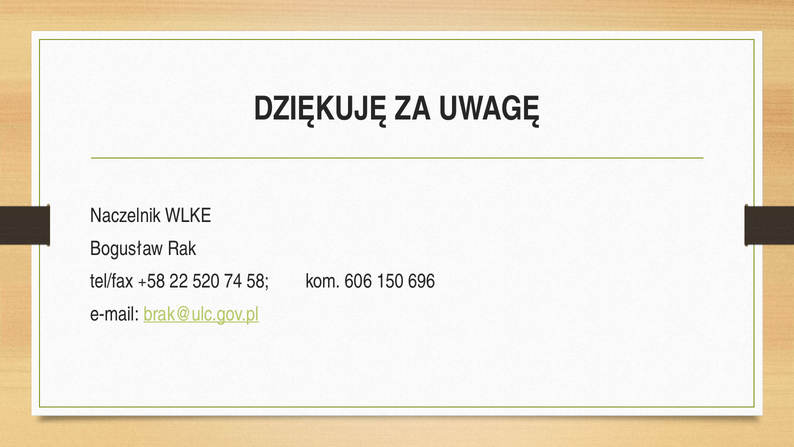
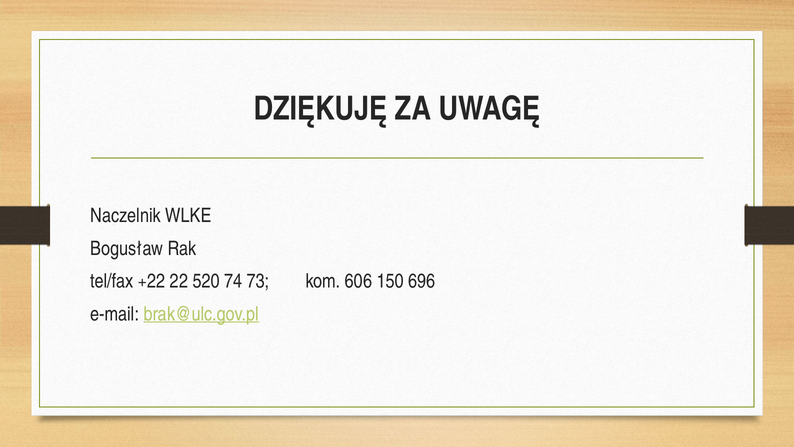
+58: +58 -> +22 (152, 281)
58: 58 -> 73 (258, 281)
